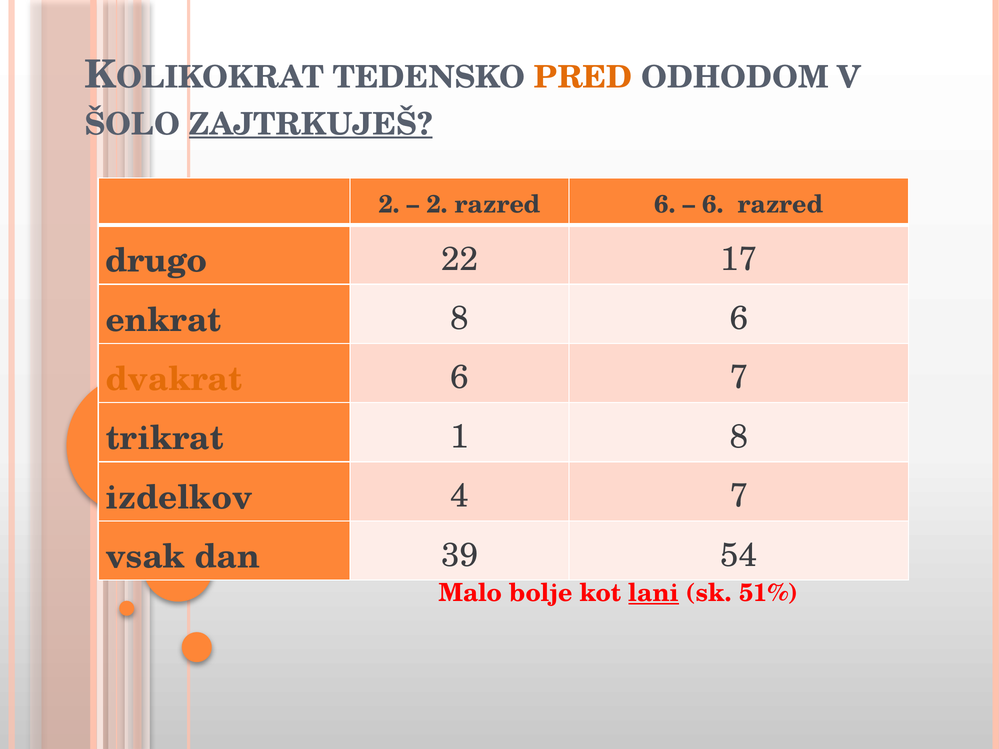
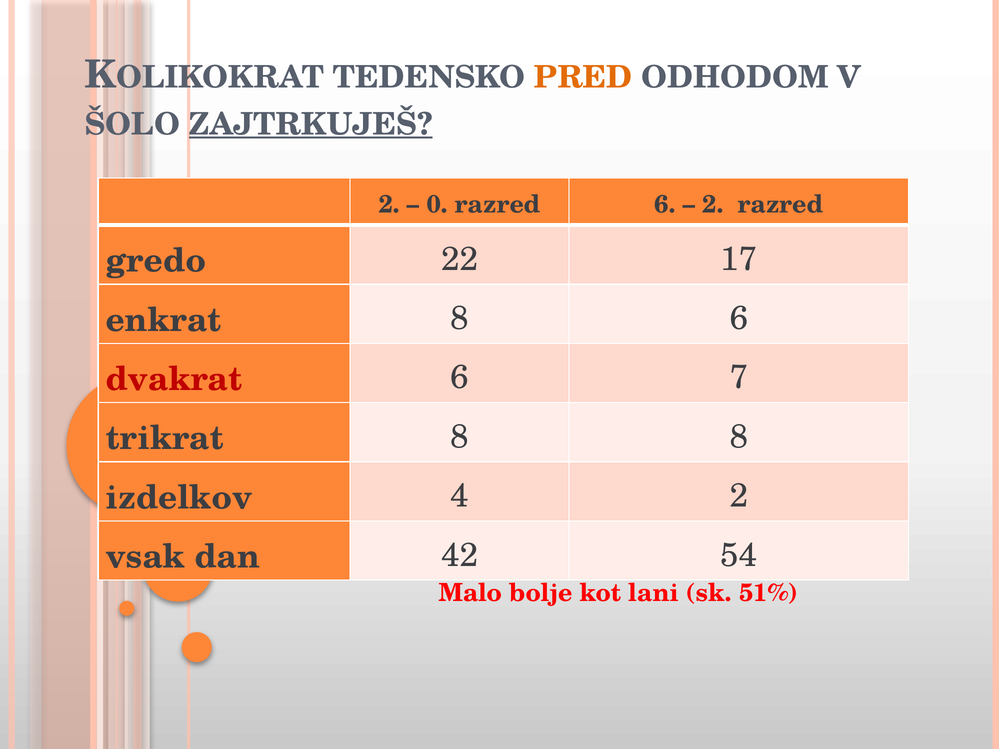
2: 2 -> 0 (437, 205)
6: 6 -> 2 (713, 205)
drugo: drugo -> gredo (156, 261)
dvakrat colour: orange -> red (174, 379)
trikrat 1: 1 -> 8 (460, 437)
4 7: 7 -> 2 (739, 496)
39: 39 -> 42 (460, 555)
lani underline: present -> none (654, 593)
